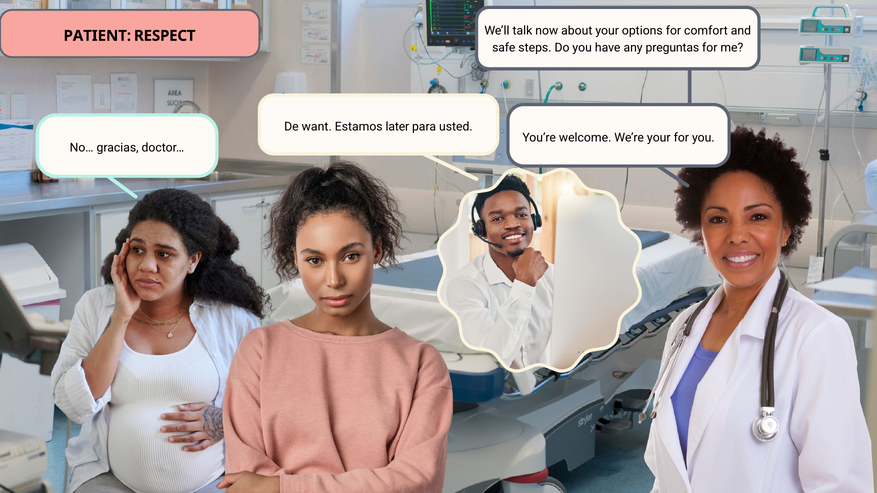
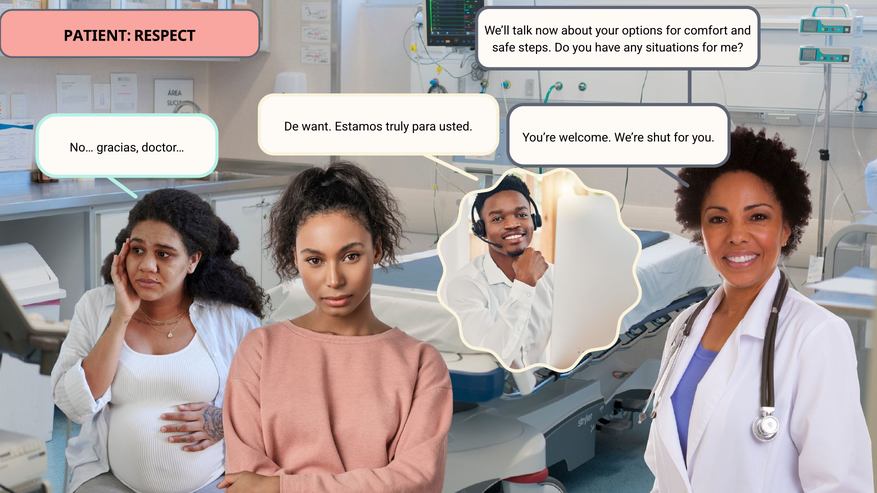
preguntas: preguntas -> situations (672, 48)
later: later -> truly (397, 127)
We’re your: your -> shut (659, 138)
